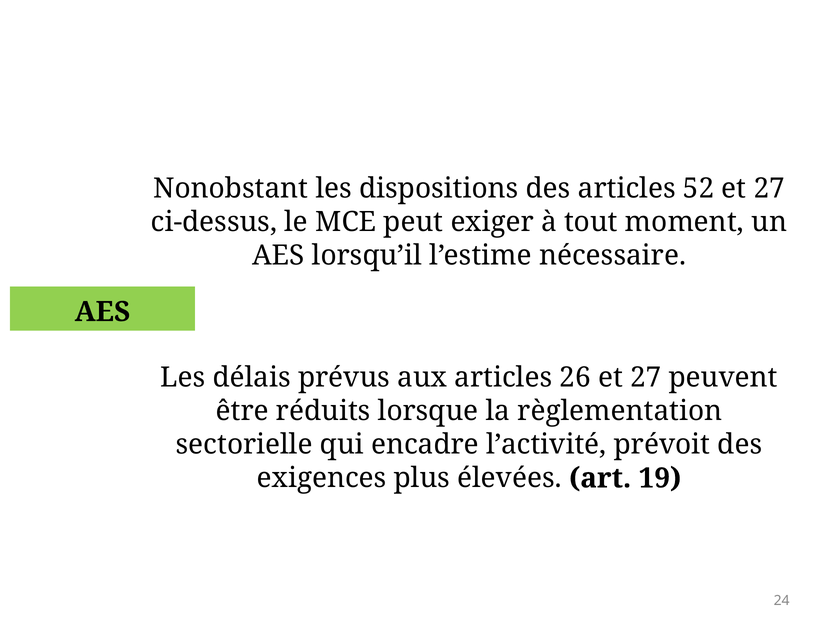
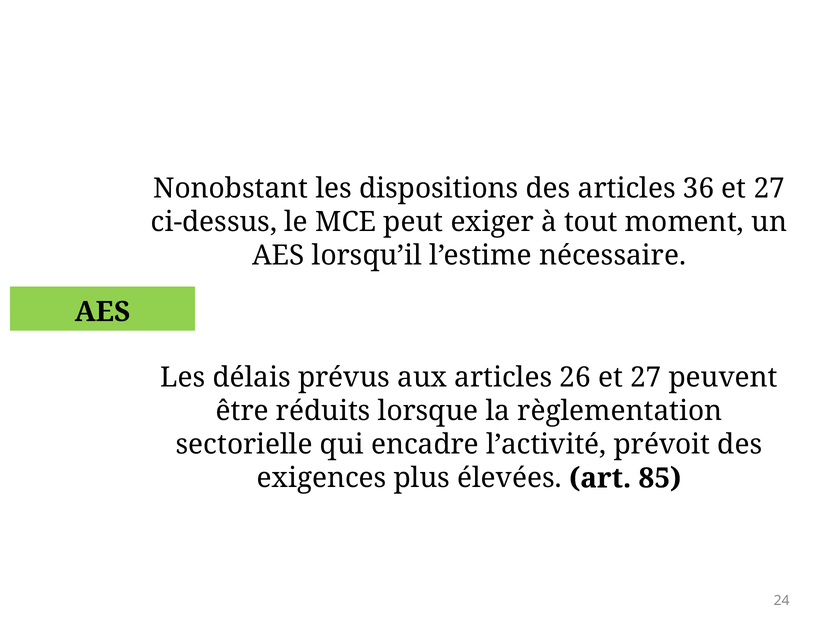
52: 52 -> 36 (699, 188)
19: 19 -> 85 (660, 478)
